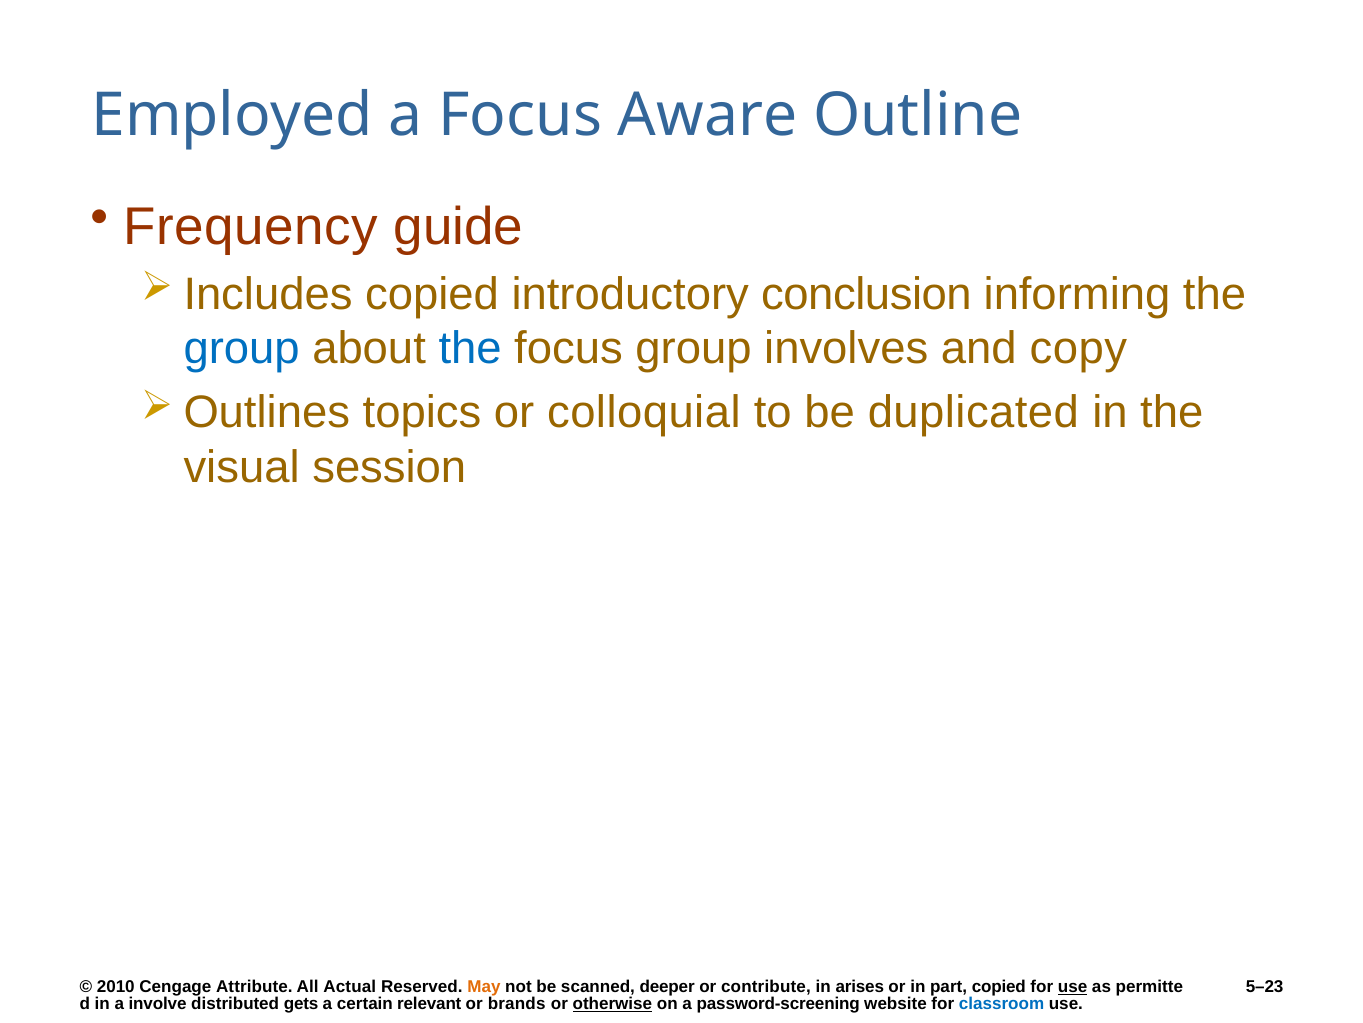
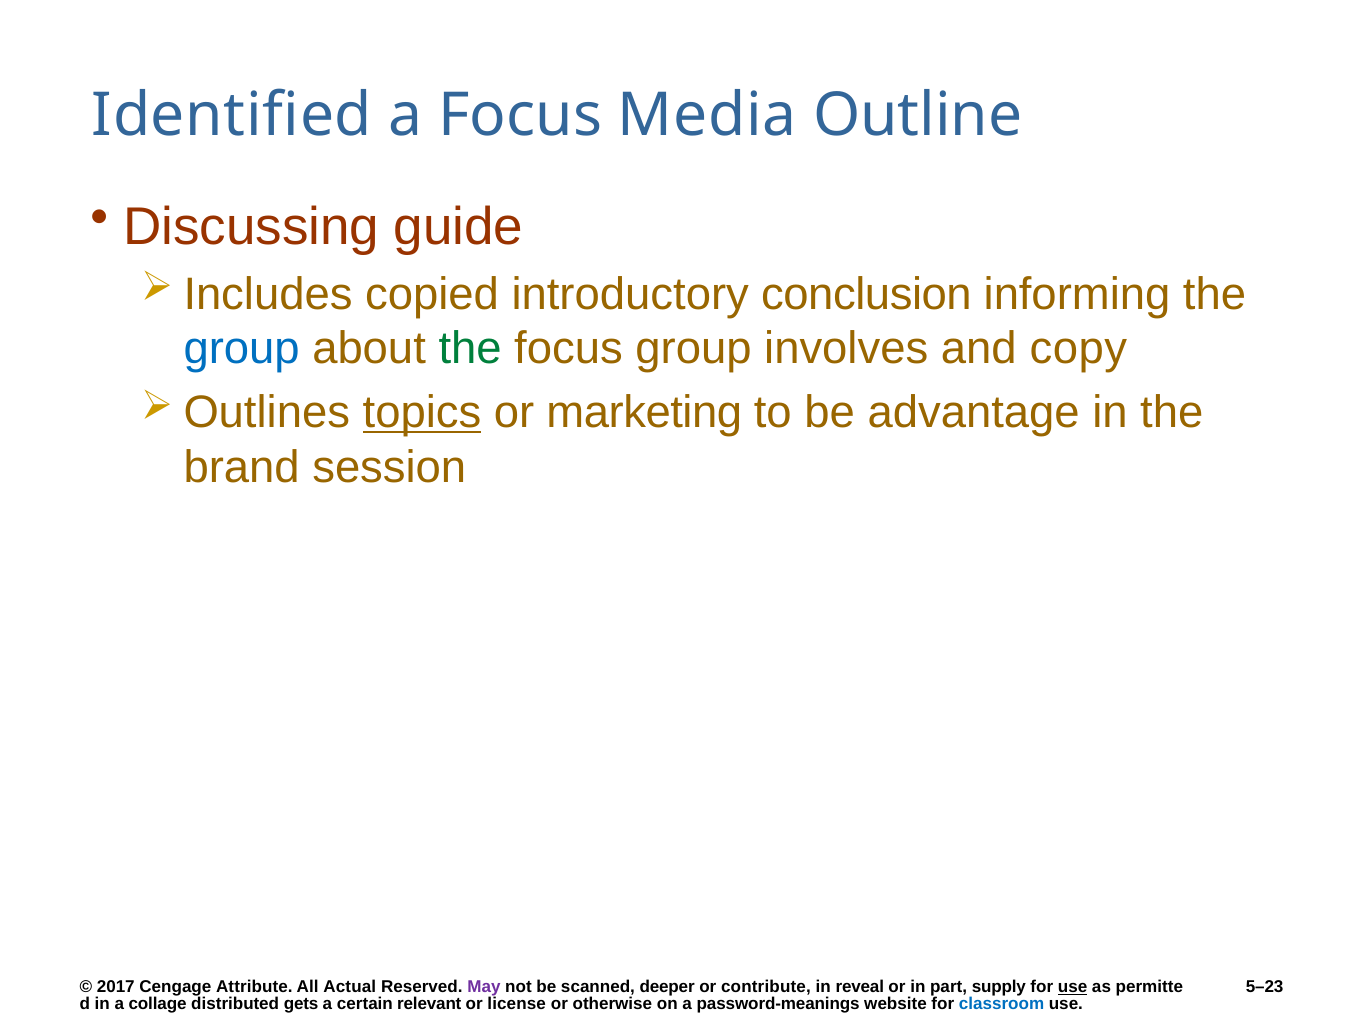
Employed: Employed -> Identified (232, 116)
Aware: Aware -> Media (707, 116)
Frequency: Frequency -> Discussing (251, 226)
the colour: blue -> green (470, 349)
topics underline: none -> present (422, 412)
colloquial: colloquial -> marketing (644, 412)
duplicated: duplicated -> advantage (974, 412)
visual: visual -> brand (242, 467)
2010: 2010 -> 2017 (116, 986)
May colour: orange -> purple (484, 986)
arises: arises -> reveal (860, 986)
part copied: copied -> supply (999, 986)
involve: involve -> collage (158, 1003)
brands: brands -> license (517, 1003)
otherwise underline: present -> none (612, 1003)
password-screening: password-screening -> password-meanings (778, 1003)
